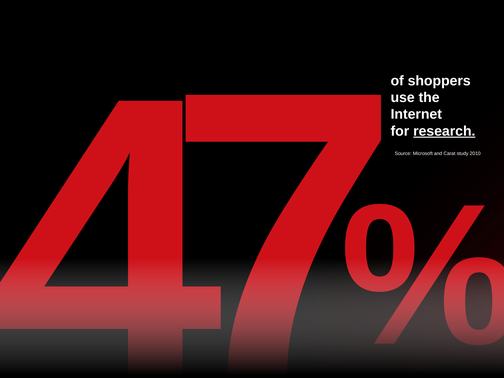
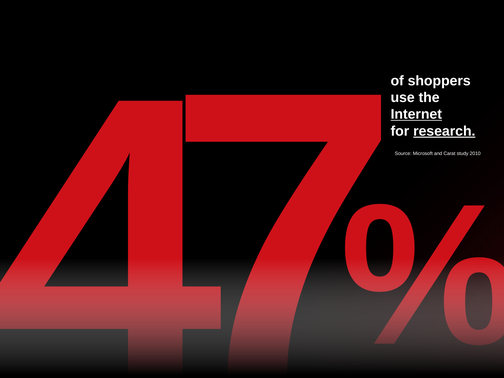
Internet underline: none -> present (416, 114)
